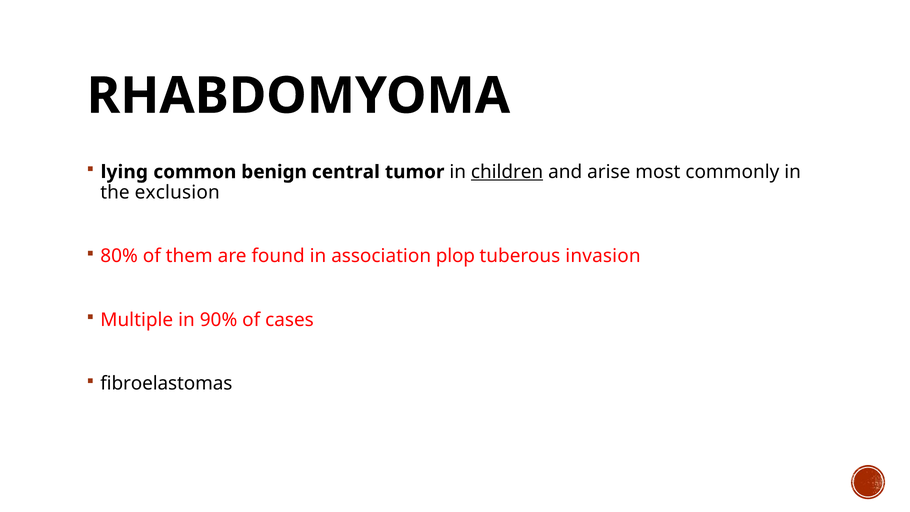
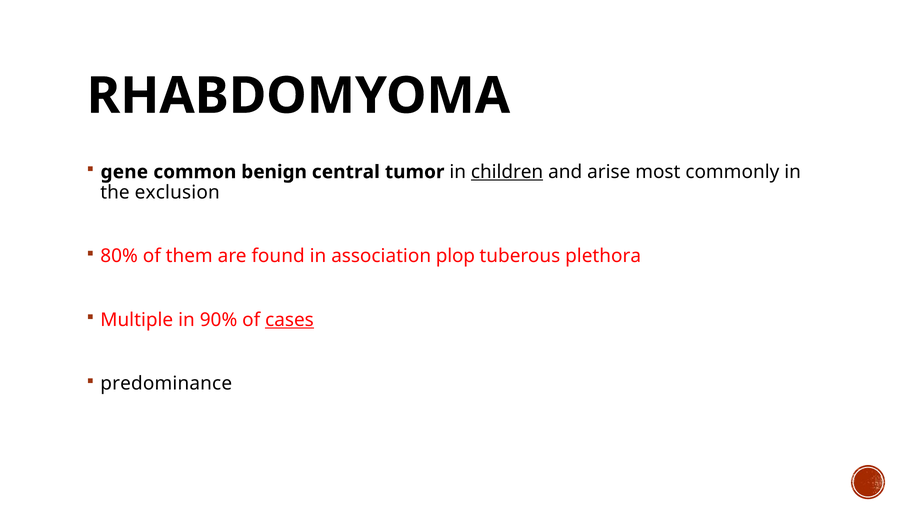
lying: lying -> gene (124, 172)
invasion: invasion -> plethora (603, 256)
cases underline: none -> present (289, 320)
fibroelastomas: fibroelastomas -> predominance (166, 384)
